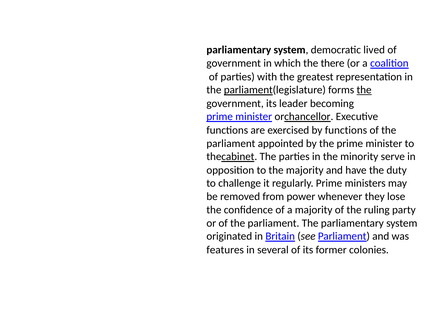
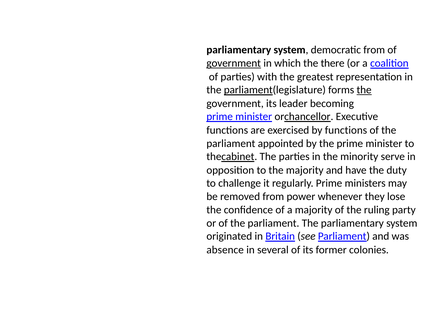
democratic lived: lived -> from (374, 50)
government underline: none -> present (234, 63)
features: features -> absence (225, 250)
